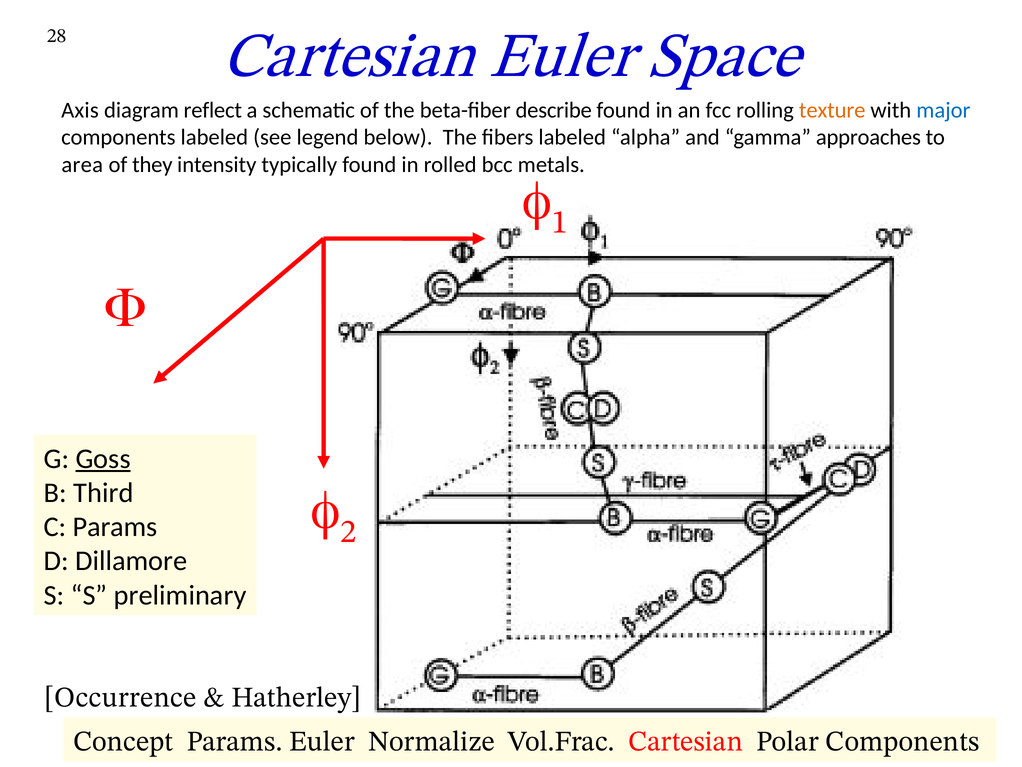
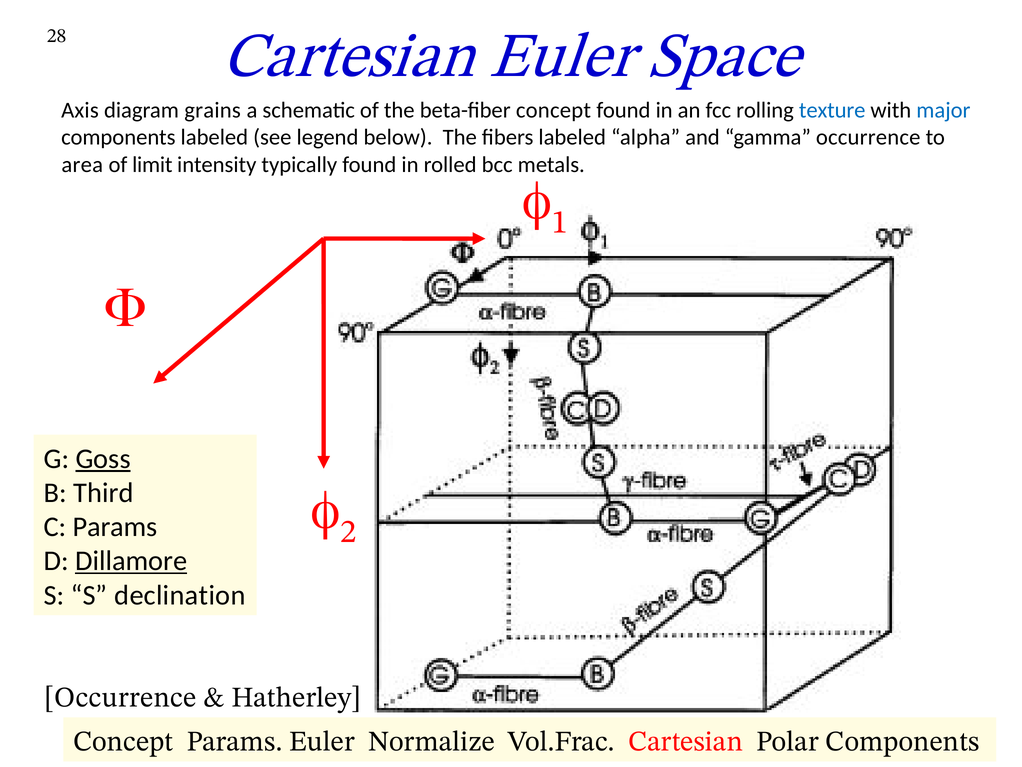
reflect: reflect -> grains (213, 110)
beta-fiber describe: describe -> concept (553, 110)
texture colour: orange -> blue (832, 110)
approaches: approaches -> occurrence (868, 137)
they: they -> limit (152, 165)
Dillamore underline: none -> present (131, 561)
preliminary: preliminary -> declination (180, 595)
